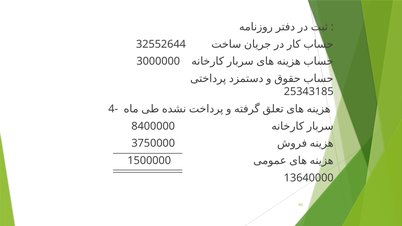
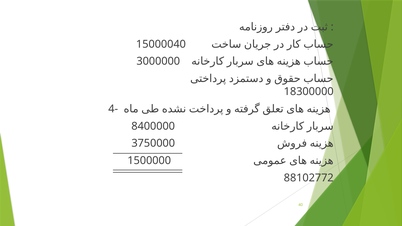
32552644: 32552644 -> 15000040 (161, 44)
25343185: 25343185 -> 18300000 (309, 92)
13640000: 13640000 -> 88102772 (309, 178)
